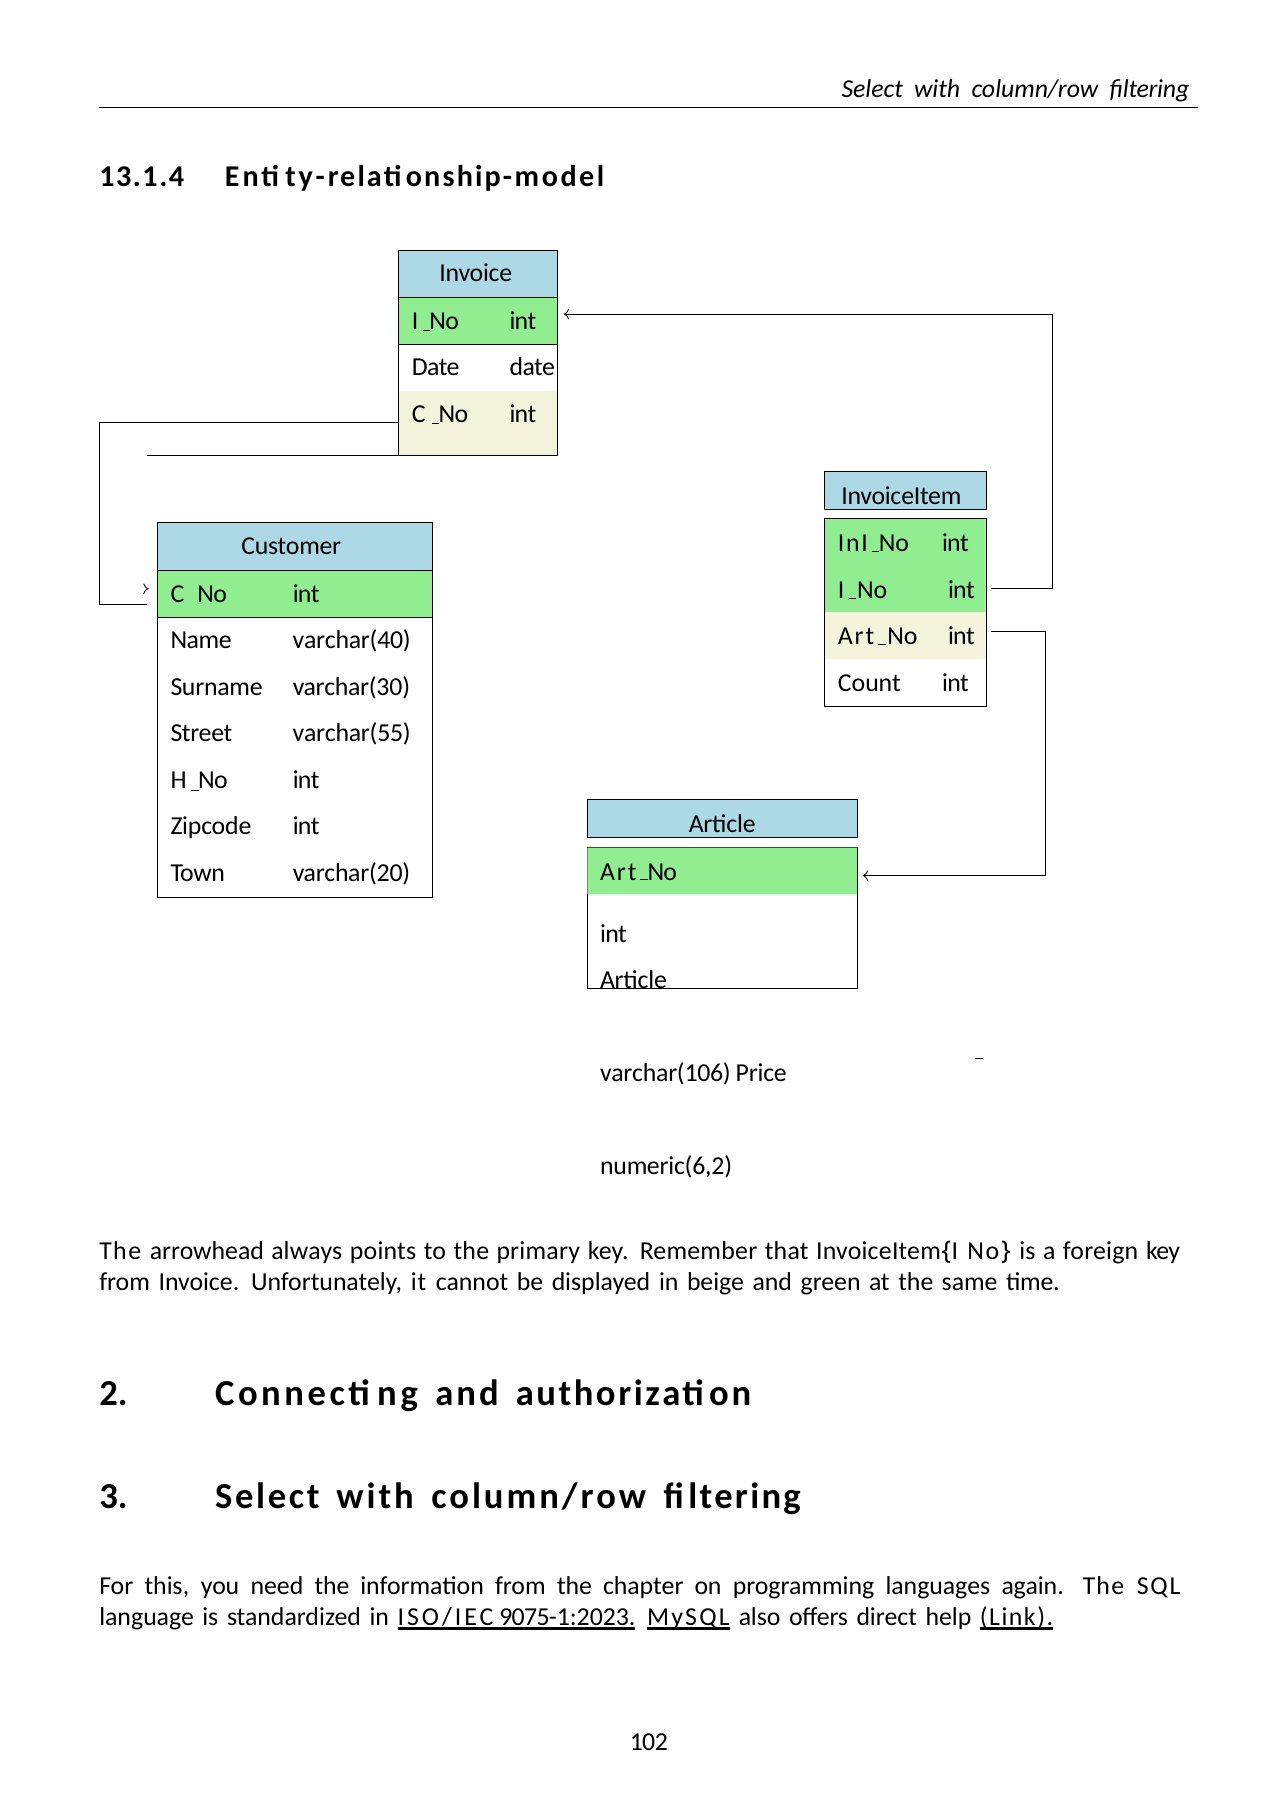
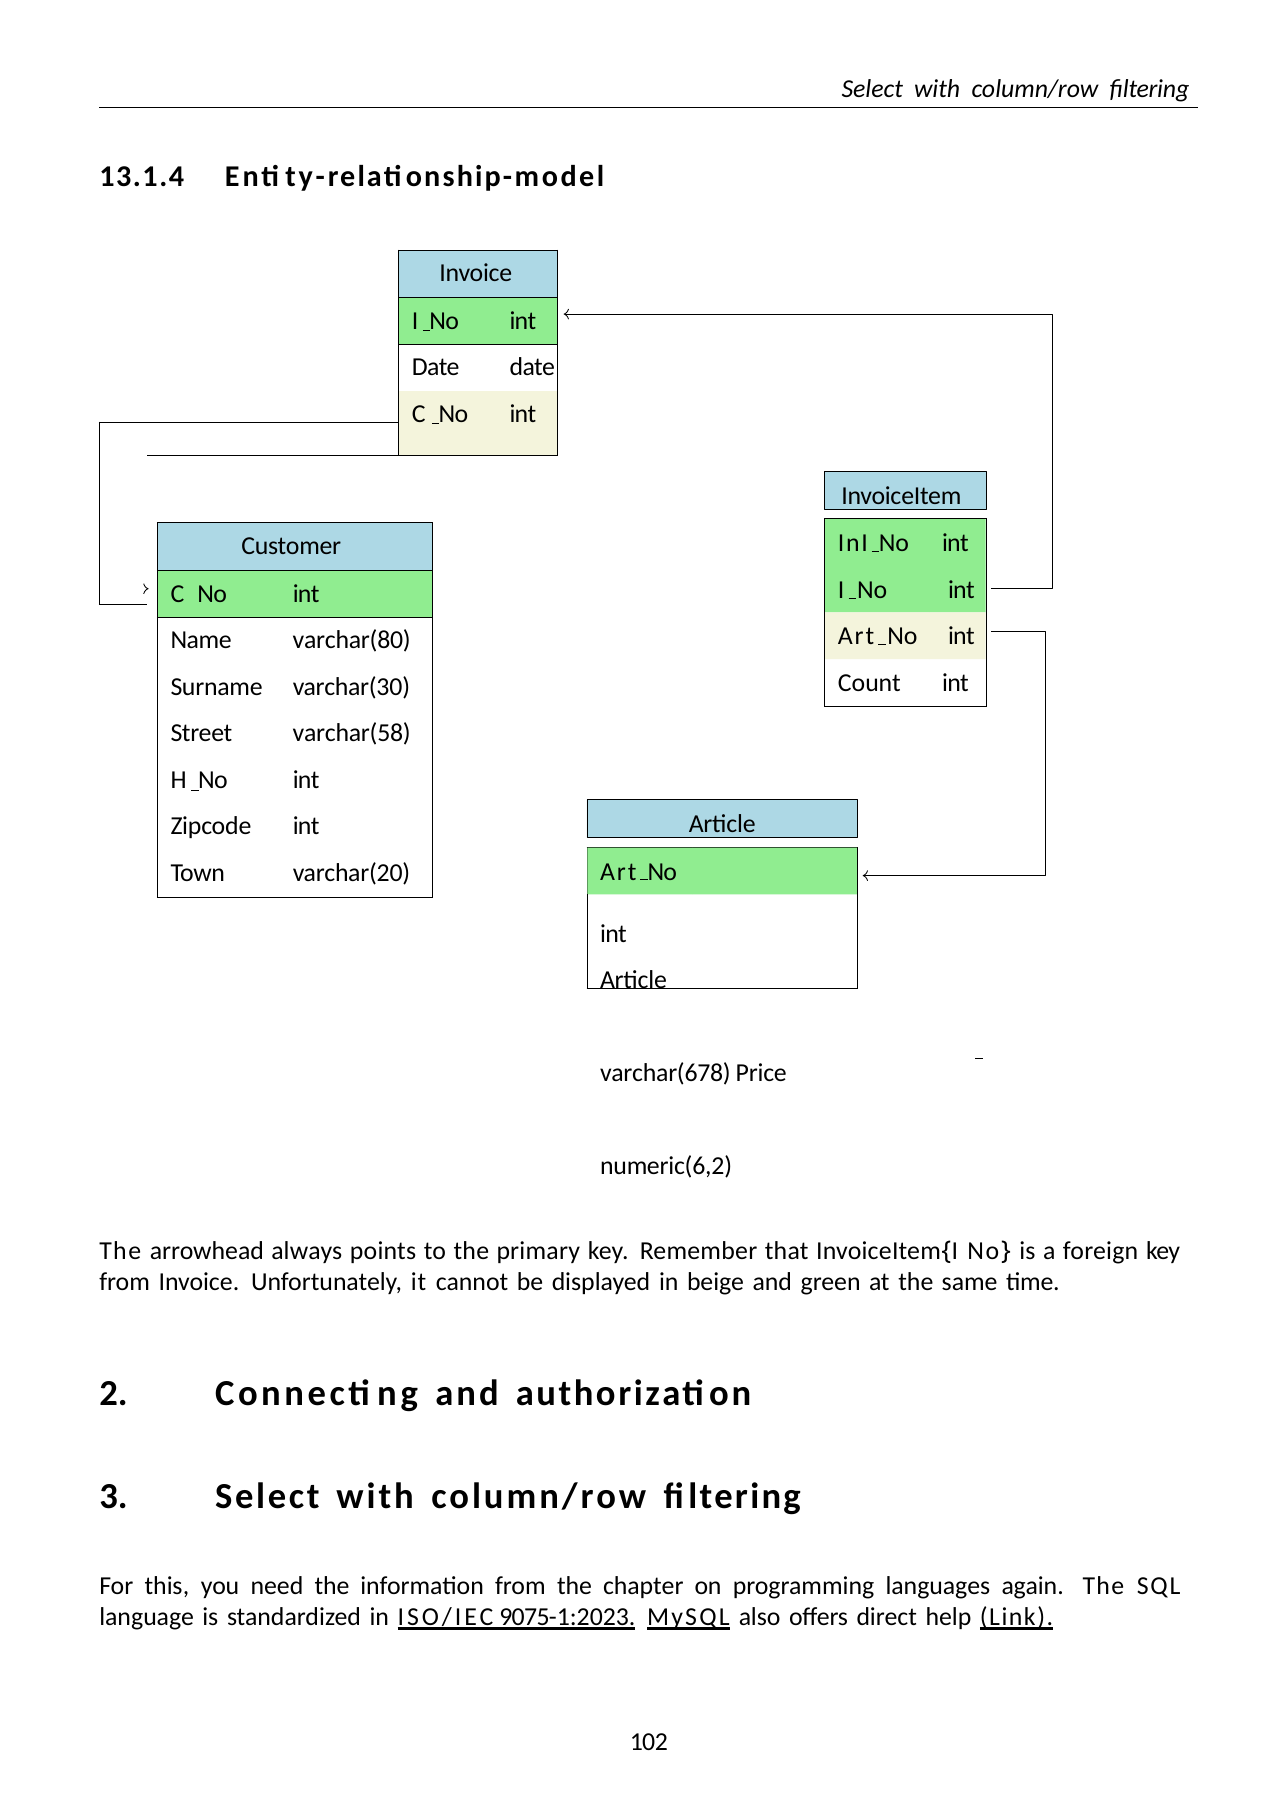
varchar(40: varchar(40 -> varchar(80 (352, 640)
varchar(55: varchar(55 -> varchar(58 (352, 733)
varchar(106: varchar(106 -> varchar(678 (665, 1073)
